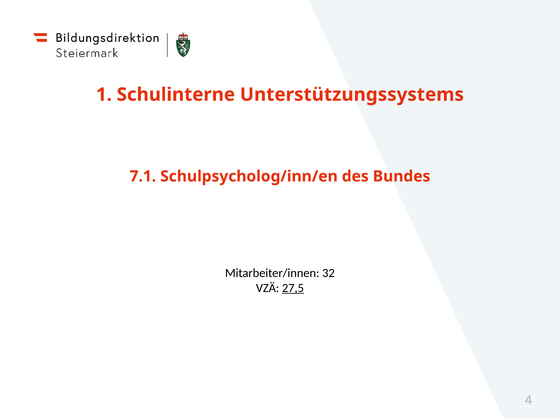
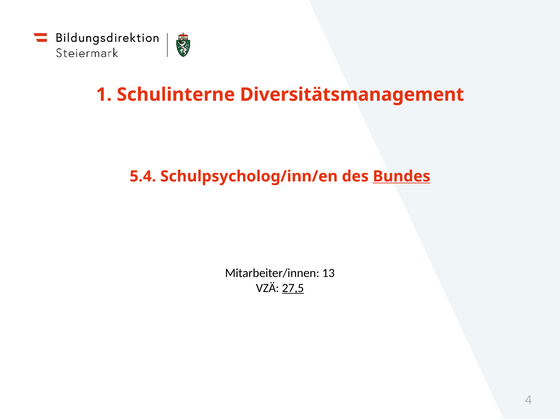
Unterstützungssystems: Unterstützungssystems -> Diversitätsmanagement (352, 95)
7.1: 7.1 -> 5.4 (143, 176)
Bundes underline: none -> present (402, 176)
32: 32 -> 13 (328, 273)
